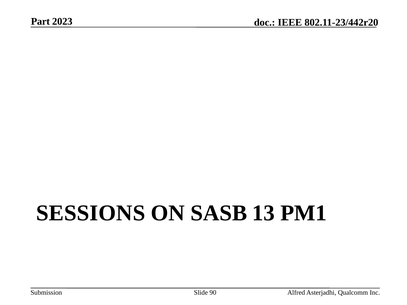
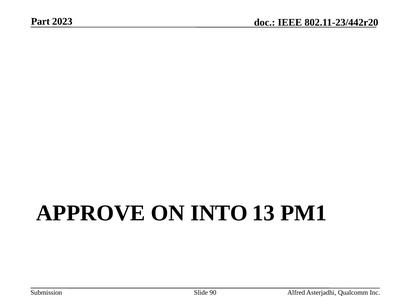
SESSIONS: SESSIONS -> APPROVE (91, 213)
SASB: SASB -> INTO (219, 213)
